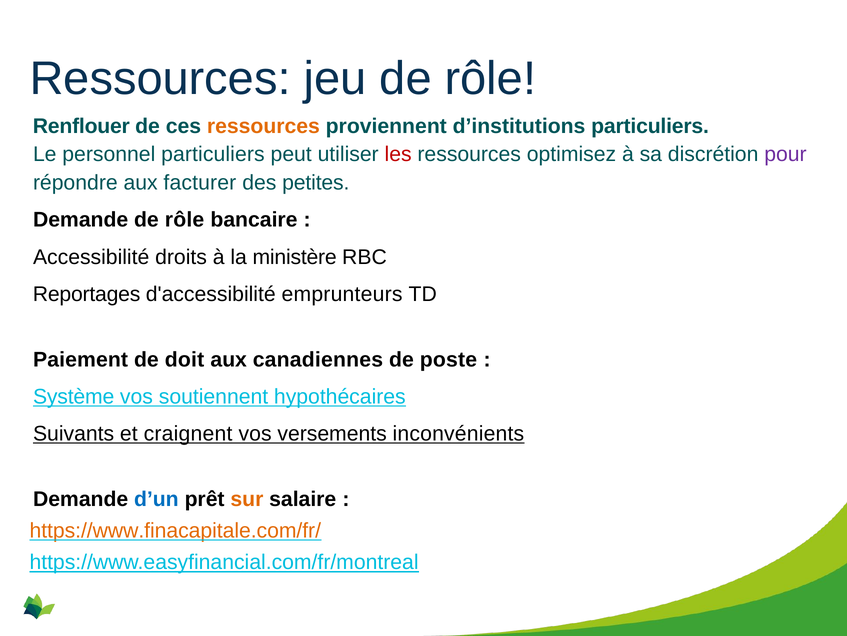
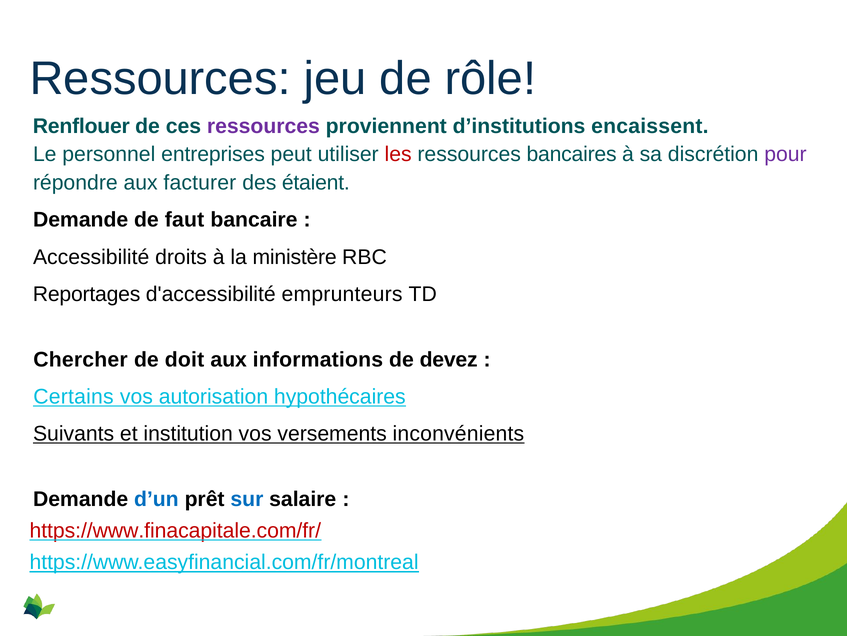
ressources colour: orange -> purple (263, 126)
d’institutions particuliers: particuliers -> encaissent (650, 126)
personnel particuliers: particuliers -> entreprises (213, 154)
optimisez: optimisez -> bancaires (572, 154)
petites: petites -> étaient (316, 183)
Demande de rôle: rôle -> faut (185, 220)
Paiement: Paiement -> Chercher (80, 359)
canadiennes: canadiennes -> informations (318, 359)
poste: poste -> devez (449, 359)
Système: Système -> Certains (73, 396)
soutiennent: soutiennent -> autorisation (213, 396)
craignent: craignent -> institution (188, 433)
sur colour: orange -> blue (247, 499)
https://www.finacapitale.com/fr/ colour: orange -> red (175, 530)
